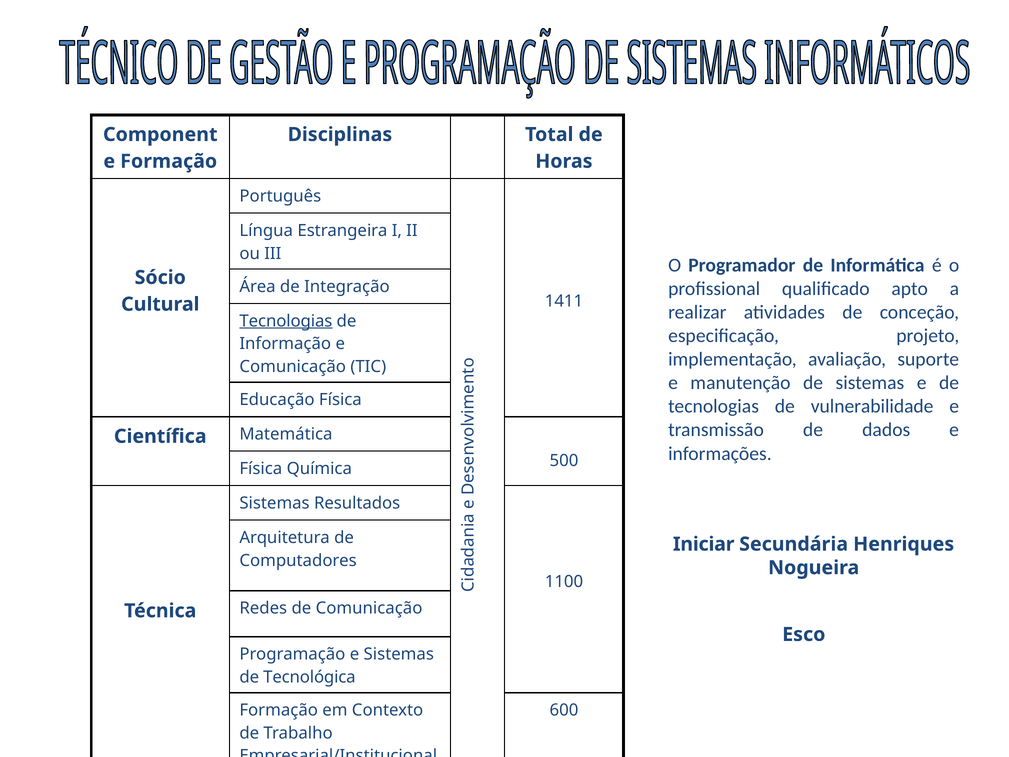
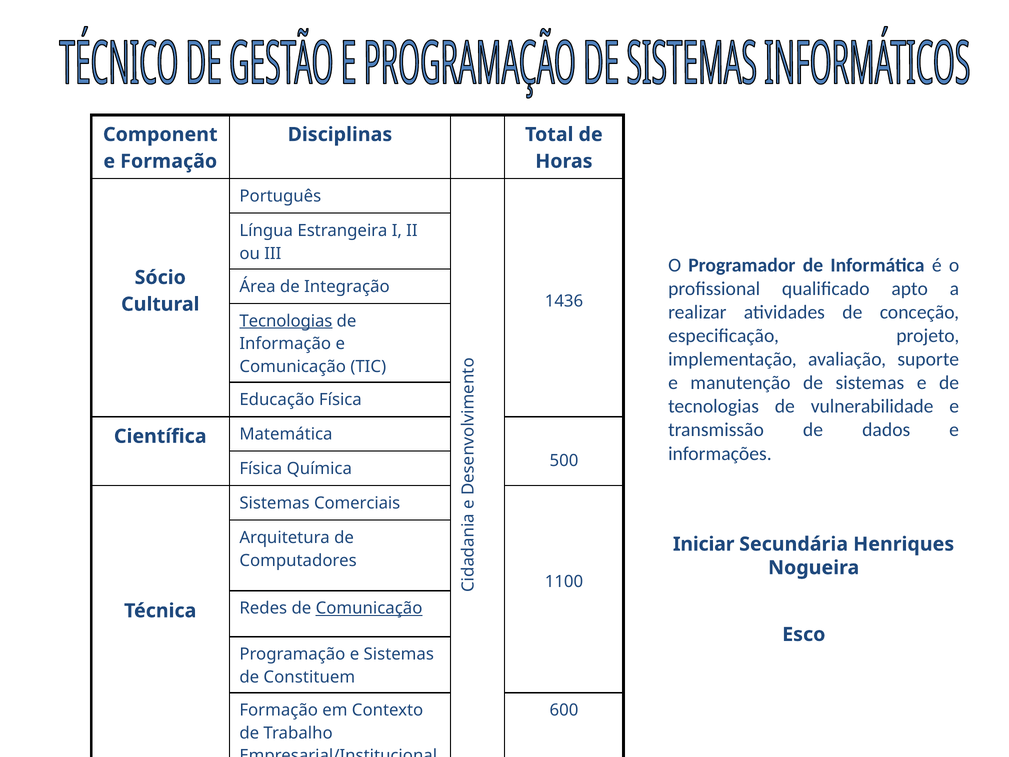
1411: 1411 -> 1436 (564, 301)
Resultados: Resultados -> Comerciais (357, 503)
Comunicação underline: none -> present (369, 608)
Tecnológica: Tecnológica -> Constituem (309, 677)
